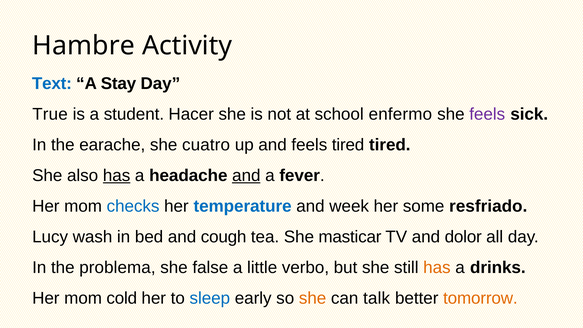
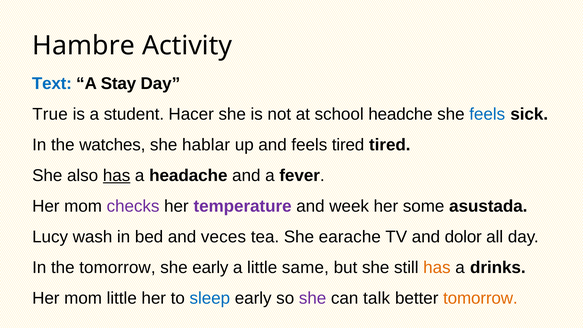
enfermo: enfermo -> headche (401, 114)
feels colour: purple -> blue (487, 114)
earache: earache -> watches (112, 145)
cuatro: cuatro -> hablar (206, 145)
and underline: present -> none (246, 176)
checks colour: blue -> purple (133, 206)
temperature colour: blue -> purple (243, 206)
resfriado: resfriado -> asustada (488, 206)
cough: cough -> veces (223, 237)
masticar: masticar -> earache (350, 237)
the problema: problema -> tomorrow (117, 267)
she false: false -> early (210, 267)
verbo: verbo -> same (305, 267)
mom cold: cold -> little (122, 298)
she colour: orange -> purple (313, 298)
